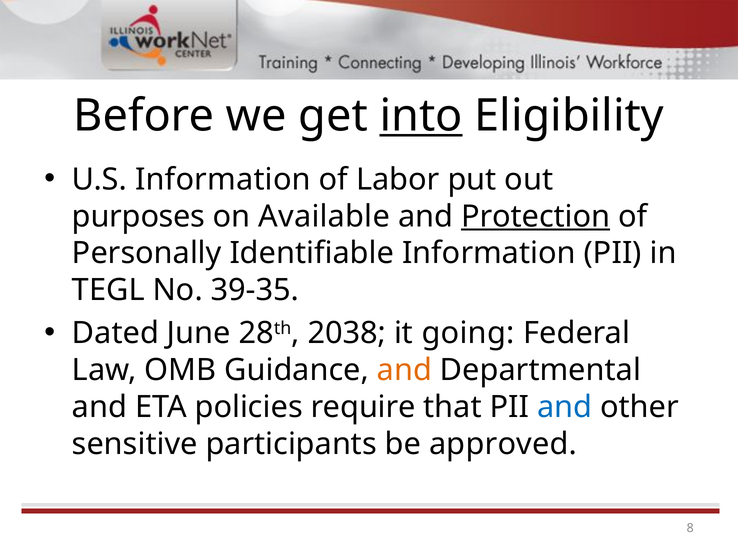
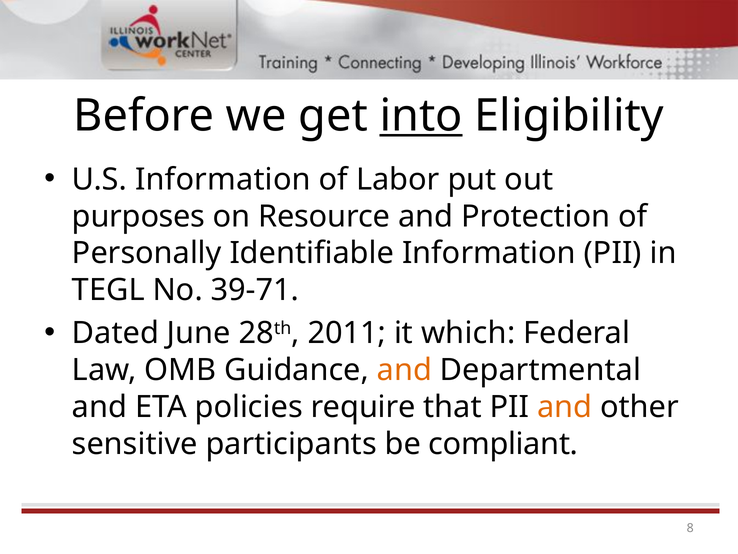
Available: Available -> Resource (324, 216)
Protection underline: present -> none (536, 216)
39-35: 39-35 -> 39-71 (255, 290)
2038: 2038 -> 2011 (347, 333)
going: going -> which (468, 333)
and colour: blue -> orange (565, 407)
approved: approved -> compliant (503, 444)
